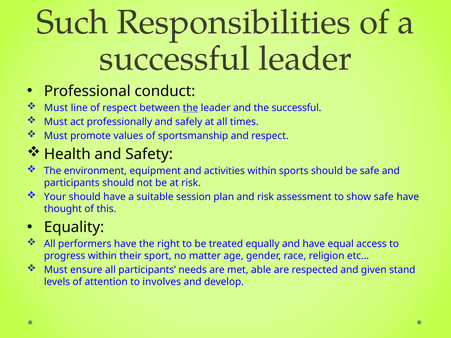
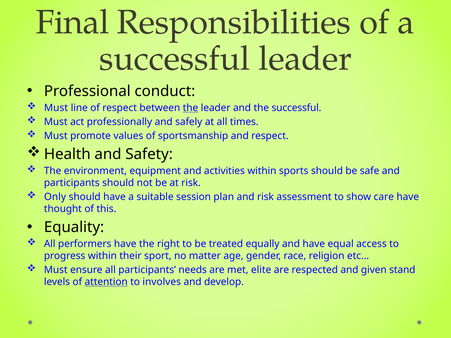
Such: Such -> Final (73, 22)
Your: Your -> Only (55, 197)
show safe: safe -> care (384, 197)
able: able -> elite (261, 270)
attention underline: none -> present (106, 282)
